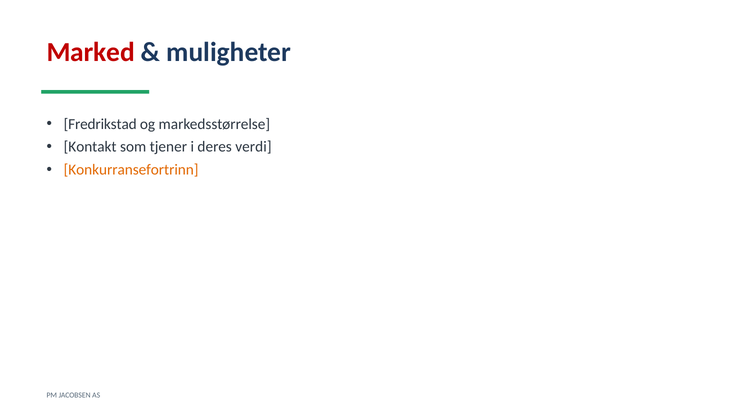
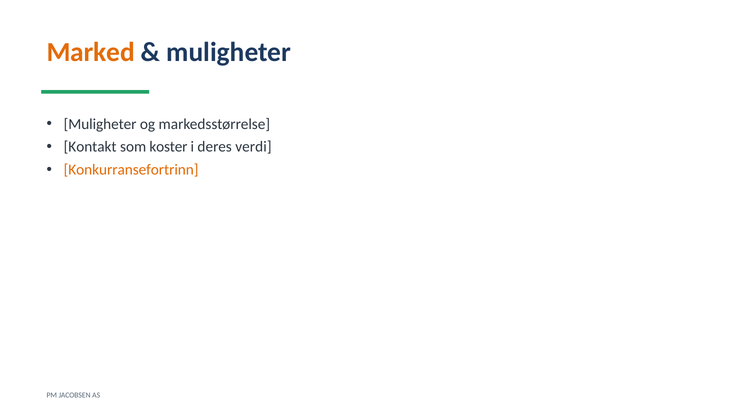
Marked colour: red -> orange (91, 52)
Fredrikstad: Fredrikstad -> Muligheter (100, 124)
tjener: tjener -> koster (168, 147)
